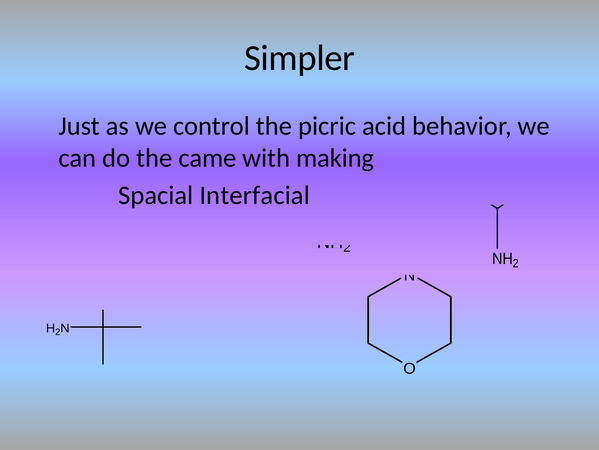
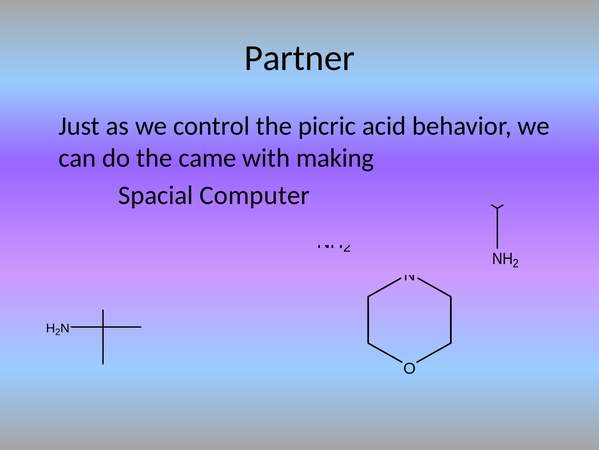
Simpler: Simpler -> Partner (299, 58)
Interfacial: Interfacial -> Computer (255, 195)
